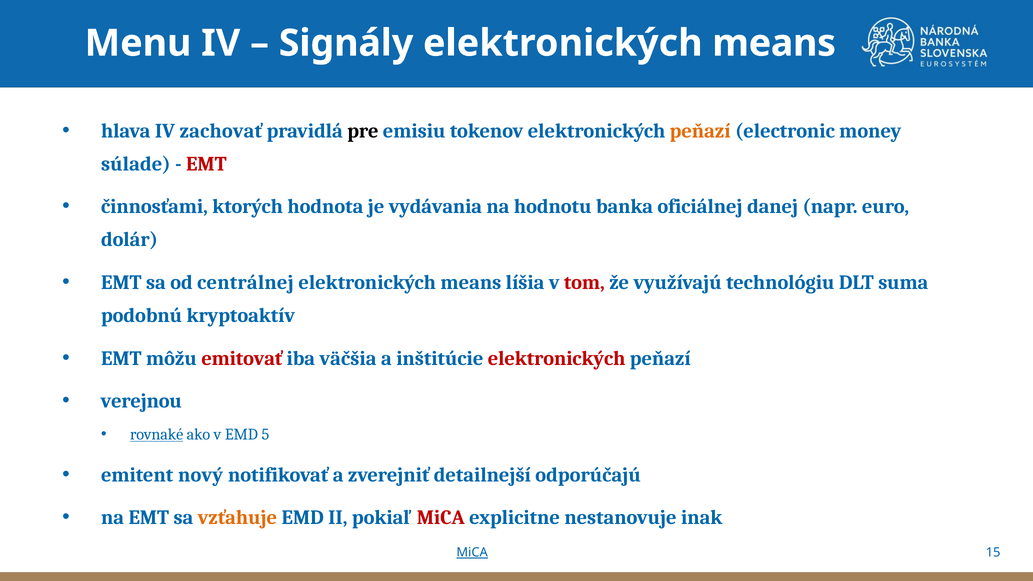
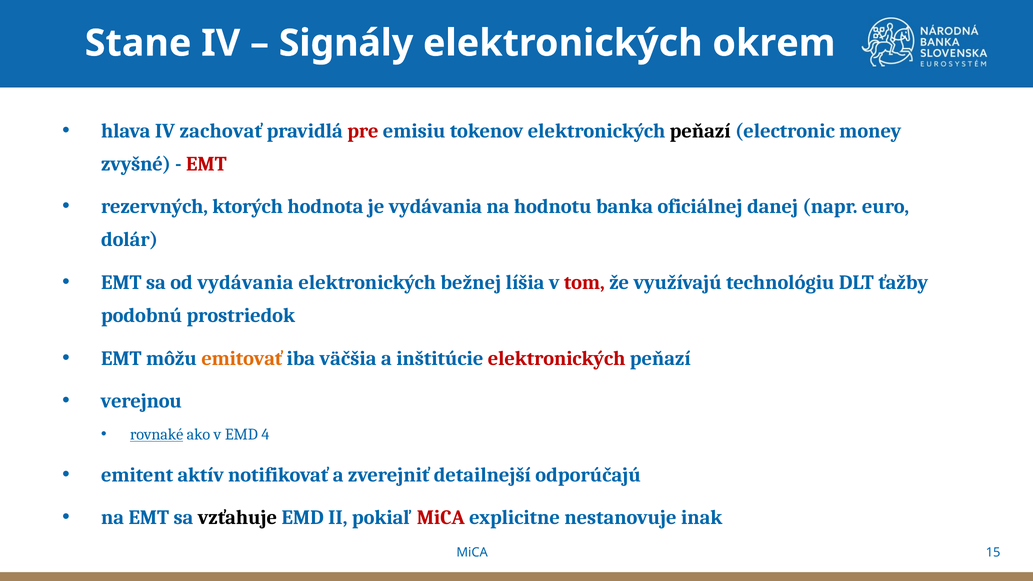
Menu: Menu -> Stane (138, 43)
means: means -> okrem (774, 43)
pre colour: black -> red (363, 131)
peňazí colour: orange -> black (700, 131)
súlade: súlade -> zvyšné (136, 164)
činnosťami: činnosťami -> rezervných (155, 207)
od centrálnej: centrálnej -> vydávania (245, 283)
means: means -> bežnej (471, 283)
suma: suma -> ťažby (903, 283)
kryptoaktív: kryptoaktív -> prostriedok (241, 316)
emitovať colour: red -> orange (242, 358)
5: 5 -> 4 (265, 434)
nový: nový -> aktív (201, 475)
vzťahuje colour: orange -> black (237, 518)
MiCA underline: present -> none (472, 552)
